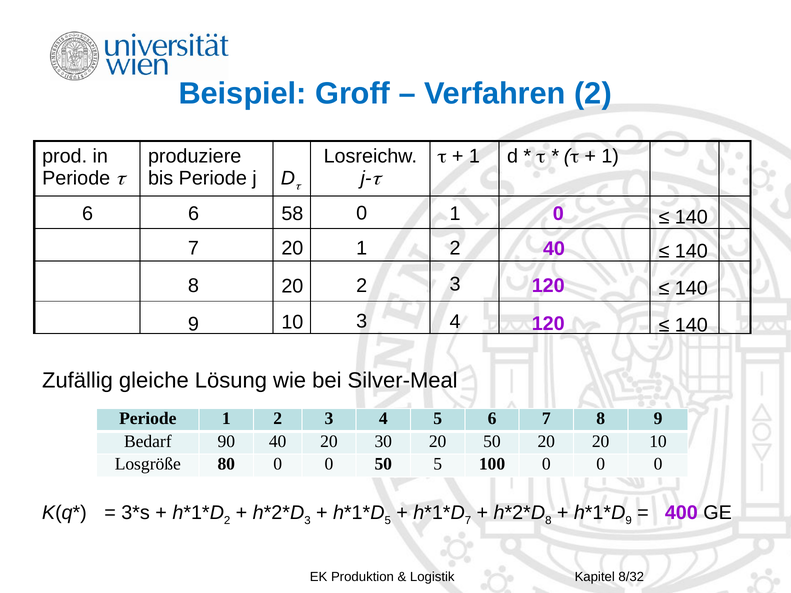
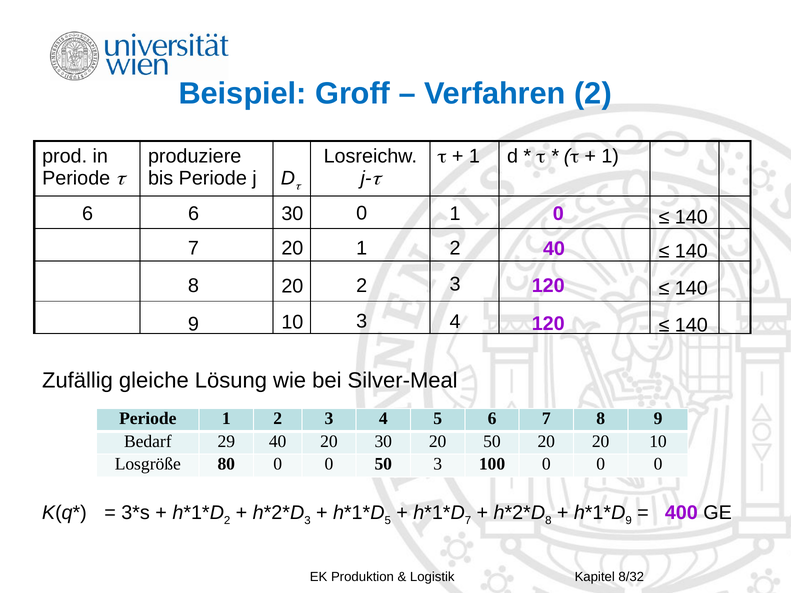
6 58: 58 -> 30 (292, 214)
90: 90 -> 29 (226, 441)
50 5: 5 -> 3 (438, 464)
